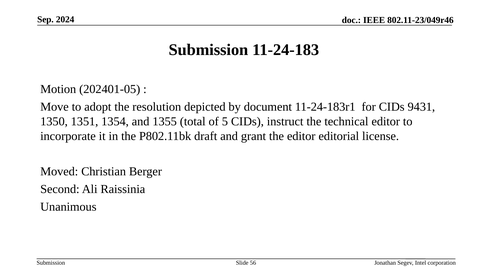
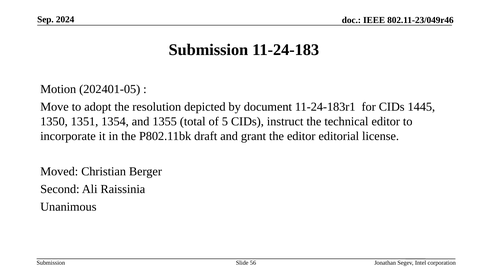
9431: 9431 -> 1445 (421, 107)
